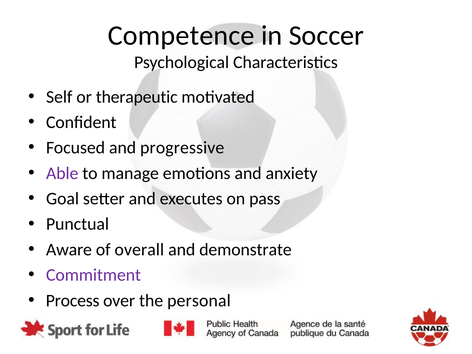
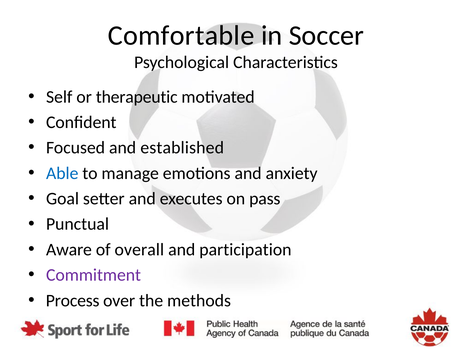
Competence: Competence -> Comfortable (181, 35)
progressive: progressive -> established (182, 148)
Able colour: purple -> blue (62, 173)
demonstrate: demonstrate -> participation (245, 250)
personal: personal -> methods (199, 300)
